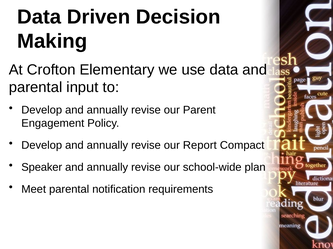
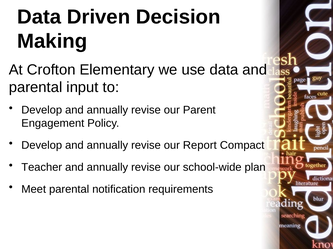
Speaker: Speaker -> Teacher (42, 168)
